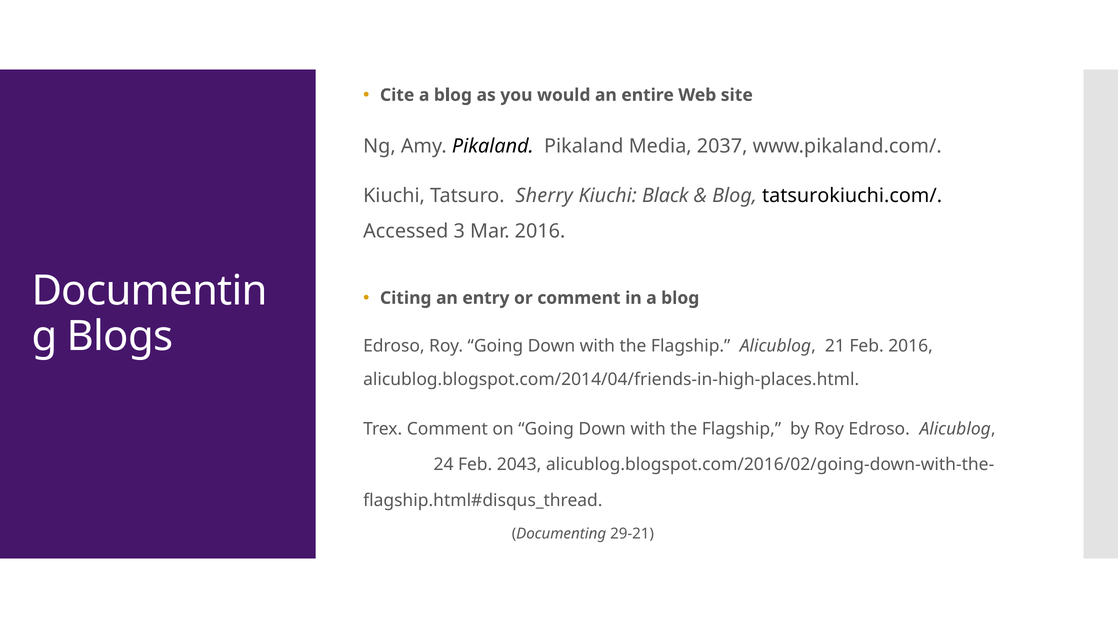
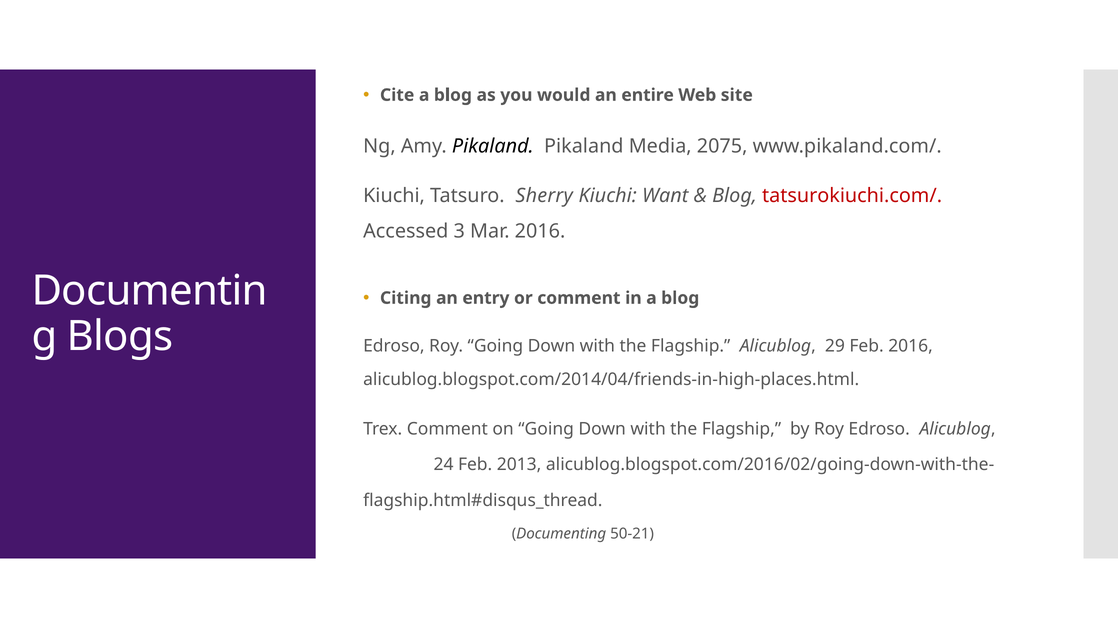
2037: 2037 -> 2075 (722, 146)
Black: Black -> Want (665, 196)
tatsurokiuchi.com/ colour: black -> red (852, 196)
21: 21 -> 29 (835, 346)
2043: 2043 -> 2013 (519, 465)
29-21: 29-21 -> 50-21 (632, 533)
